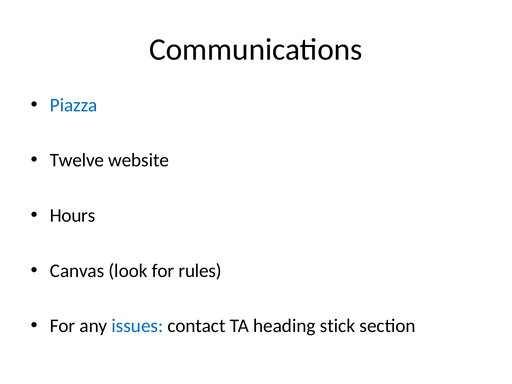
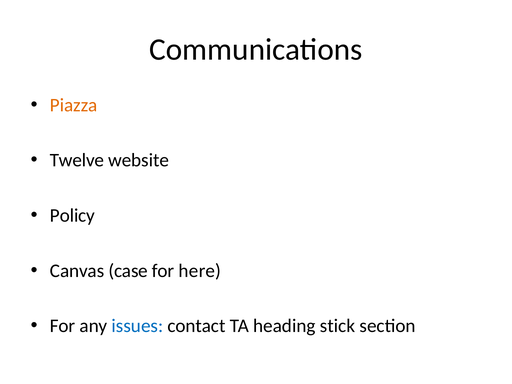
Piazza colour: blue -> orange (74, 105)
Hours: Hours -> Policy (72, 215)
look: look -> case (128, 271)
rules: rules -> here (200, 271)
